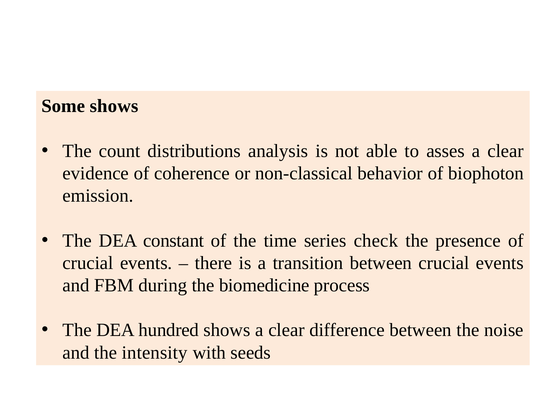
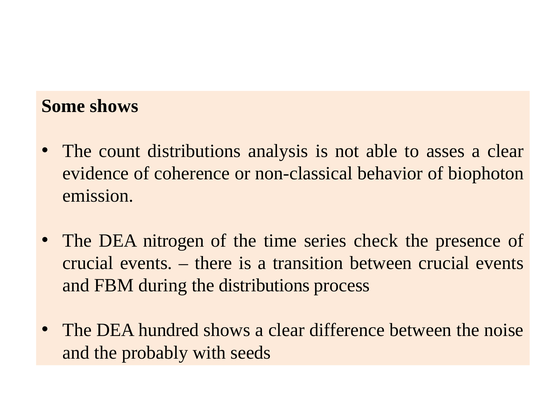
constant: constant -> nitrogen (174, 241)
the biomedicine: biomedicine -> distributions (264, 285)
intensity: intensity -> probably (155, 353)
